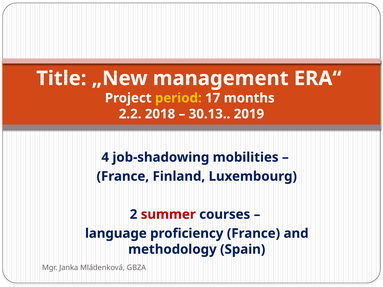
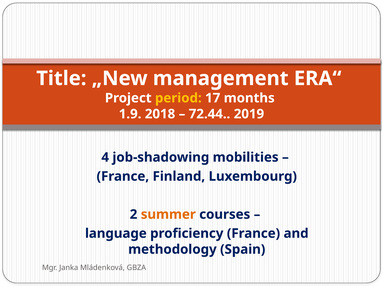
2.2: 2.2 -> 1.9 (130, 114)
30.13: 30.13 -> 72.44 (210, 114)
summer colour: red -> orange (168, 215)
